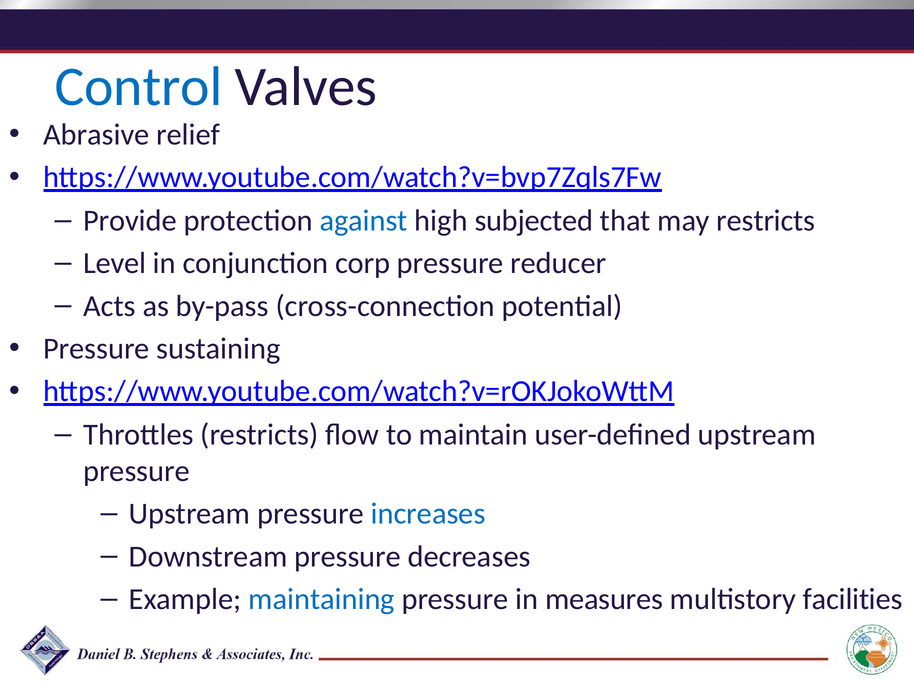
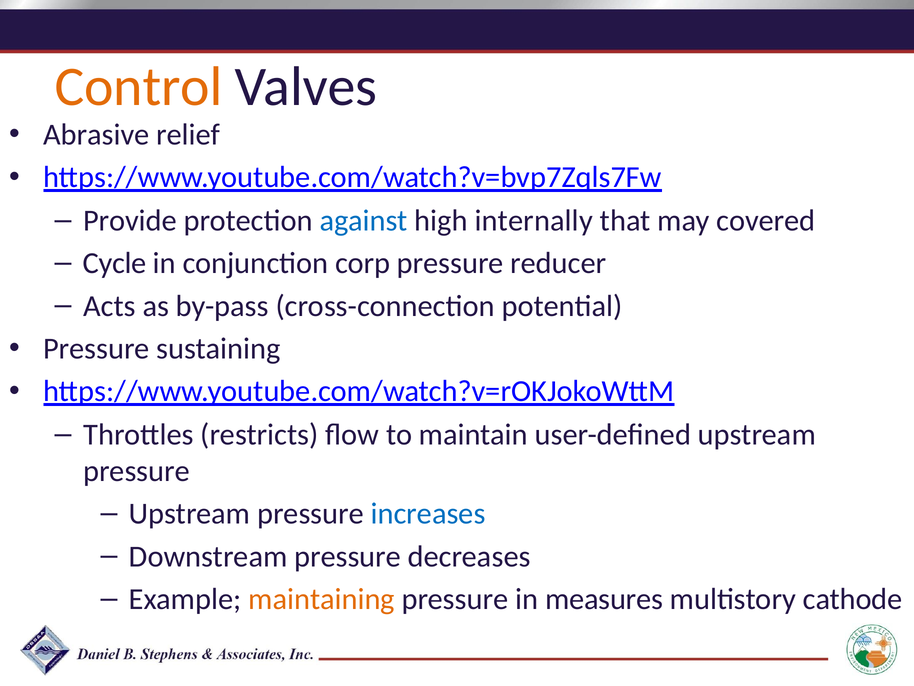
Control colour: blue -> orange (138, 87)
subjected: subjected -> internally (534, 220)
may restricts: restricts -> covered (766, 220)
Level: Level -> Cycle (115, 263)
maintaining colour: blue -> orange (322, 599)
facilities: facilities -> cathode (853, 599)
